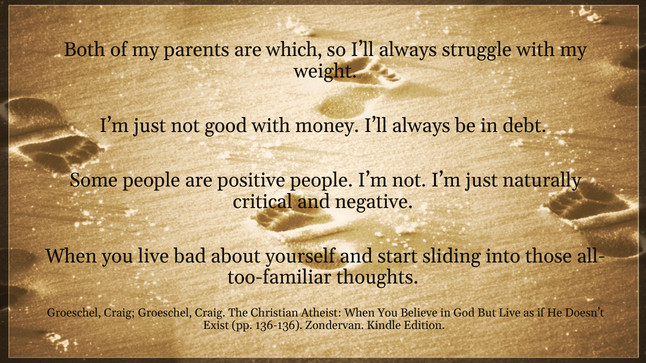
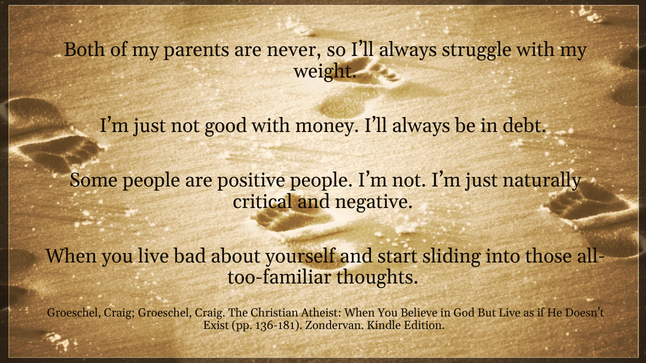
which: which -> never (294, 50)
136-136: 136-136 -> 136-181 (279, 326)
